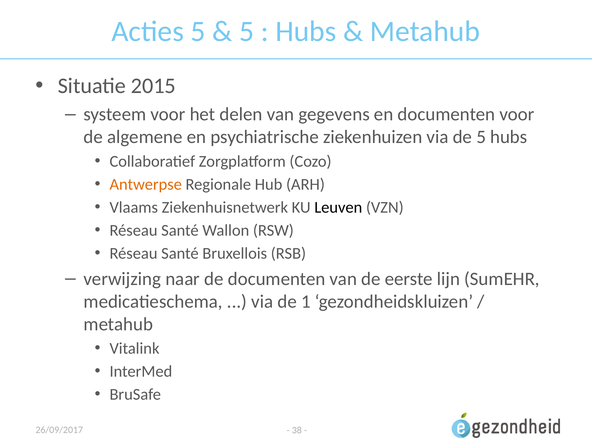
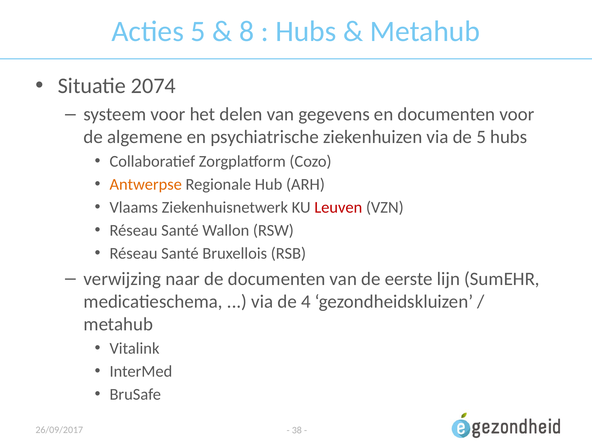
5: 5 -> 8 (247, 31)
2015: 2015 -> 2074 (153, 86)
Leuven colour: black -> red (338, 207)
1: 1 -> 4 (306, 301)
